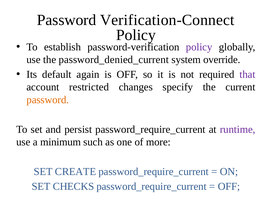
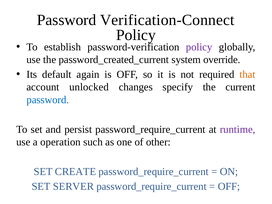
password_denied_current: password_denied_current -> password_created_current (114, 60)
that colour: purple -> orange (247, 74)
restricted: restricted -> unlocked (89, 87)
password colour: orange -> blue (48, 100)
minimum: minimum -> operation (61, 142)
more: more -> other (158, 142)
CHECKS: CHECKS -> SERVER (73, 186)
